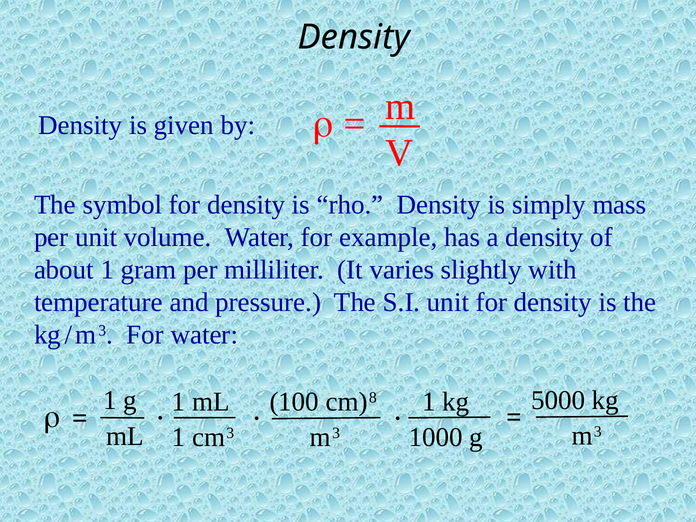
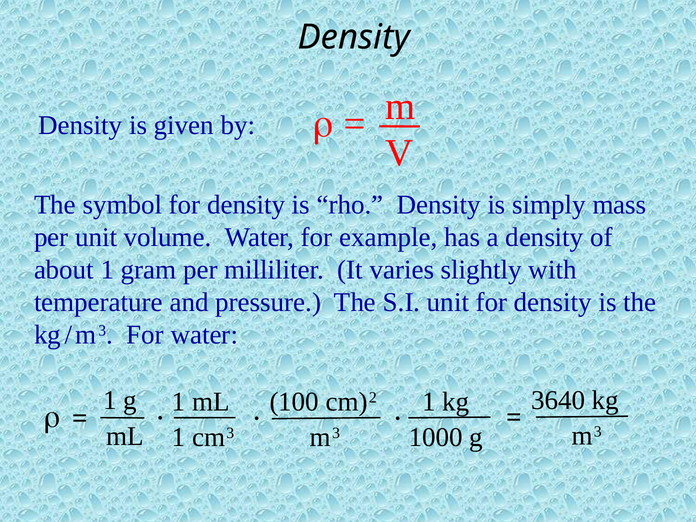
5000: 5000 -> 3640 (558, 400)
8: 8 -> 2 (373, 397)
